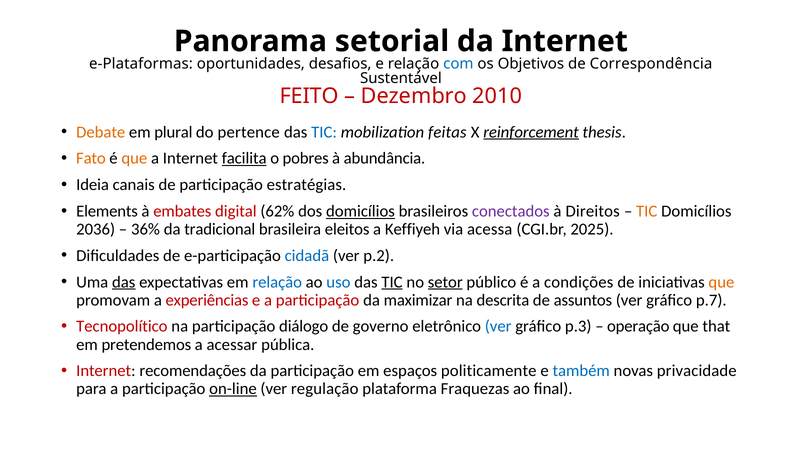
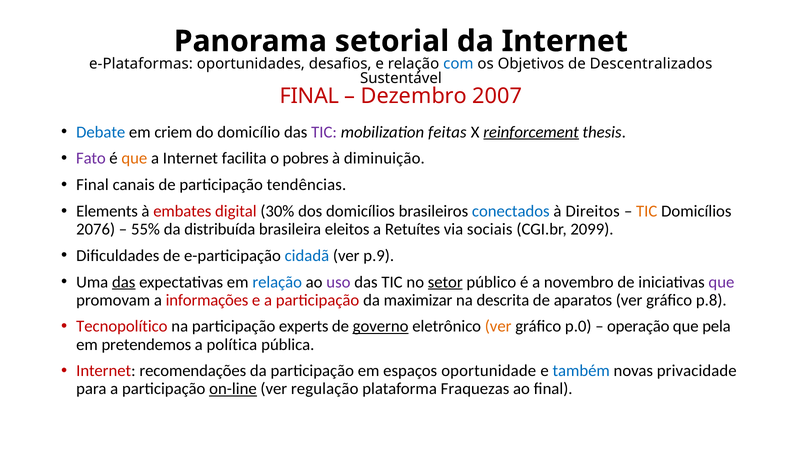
Correspondência: Correspondência -> Descentralizados (651, 64)
FEITO: FEITO -> FINAL (309, 96)
2010: 2010 -> 2007 (497, 96)
Debate colour: orange -> blue (101, 132)
plural: plural -> criem (173, 132)
pertence: pertence -> domicílio (249, 132)
TIC colour: blue -> purple (324, 132)
Fato colour: orange -> purple (91, 158)
facilita underline: present -> none (244, 158)
abundância: abundância -> diminuição (384, 158)
Ideia: Ideia -> Final (92, 185)
estratégias: estratégias -> tendências (306, 185)
62%: 62% -> 30% (277, 211)
domicílios underline: present -> none (360, 211)
conectados colour: purple -> blue (511, 211)
2036: 2036 -> 2076 (96, 229)
36%: 36% -> 55% (145, 229)
tradicional: tradicional -> distribuída (220, 229)
Keffiyeh: Keffiyeh -> Retuítes (412, 229)
acessa: acessa -> sociais (490, 229)
2025: 2025 -> 2099 (592, 229)
p.2: p.2 -> p.9 (379, 256)
uso colour: blue -> purple (338, 282)
TIC underline: present -> none (392, 282)
condições: condições -> novembro (579, 282)
que colour: orange -> purple (721, 282)
experiências: experiências -> informações (207, 300)
assuntos: assuntos -> aparatos (583, 300)
p.7: p.7 -> p.8 (711, 300)
diálogo: diálogo -> experts (304, 327)
governo underline: none -> present (381, 327)
ver colour: blue -> orange (498, 327)
p.3: p.3 -> p.0 (578, 327)
that: that -> pela (716, 327)
acessar: acessar -> política (232, 345)
politicamente: politicamente -> oportunidade (489, 371)
